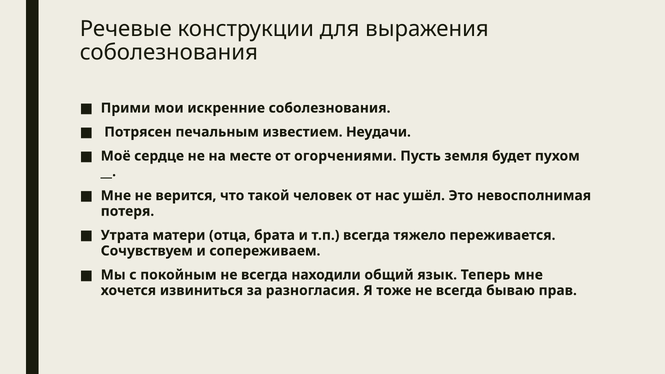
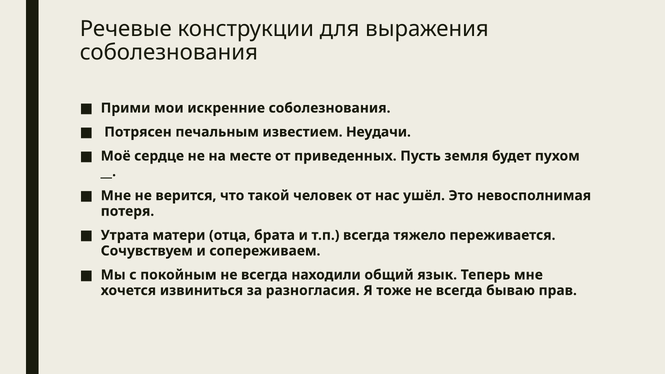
огорчениями: огорчениями -> приведенных (345, 156)
